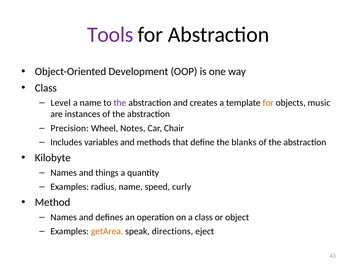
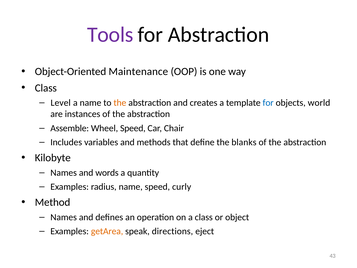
Development: Development -> Maintenance (138, 72)
the colour: purple -> orange (120, 103)
for colour: orange -> blue (268, 103)
music: music -> world (319, 103)
Precision: Precision -> Assemble (70, 128)
Wheel Notes: Notes -> Speed (133, 128)
things: things -> words (107, 173)
